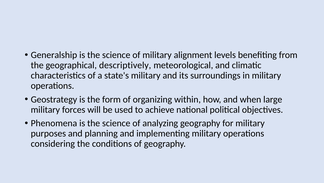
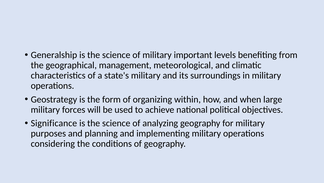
alignment: alignment -> important (193, 55)
descriptively: descriptively -> management (125, 65)
Phenomena: Phenomena -> Significance (54, 123)
